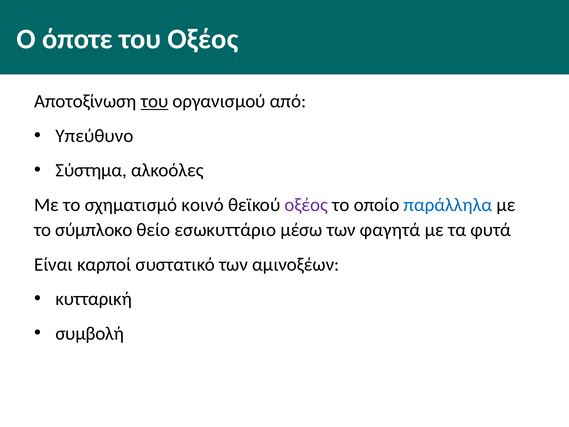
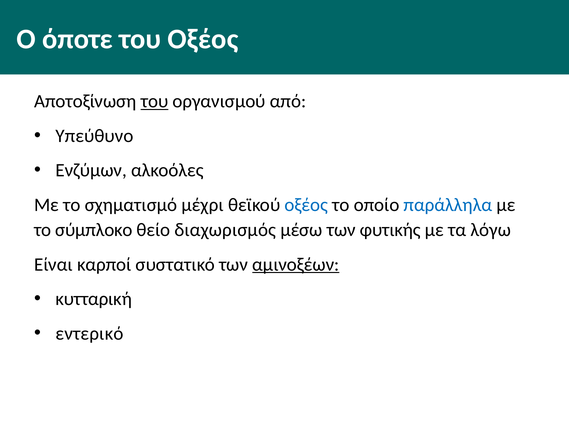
Σύστημα: Σύστημα -> Ενζύμων (91, 170)
κοινό: κοινό -> μέχρι (203, 205)
οξέος colour: purple -> blue (306, 205)
εσωκυττάριο: εσωκυττάριο -> διαχωρισμός (225, 230)
φαγητά: φαγητά -> φυτικής (390, 230)
φυτά: φυτά -> λόγω (491, 230)
αμινοξέων underline: none -> present (296, 264)
συμβολή: συμβολή -> εντερικό (90, 333)
